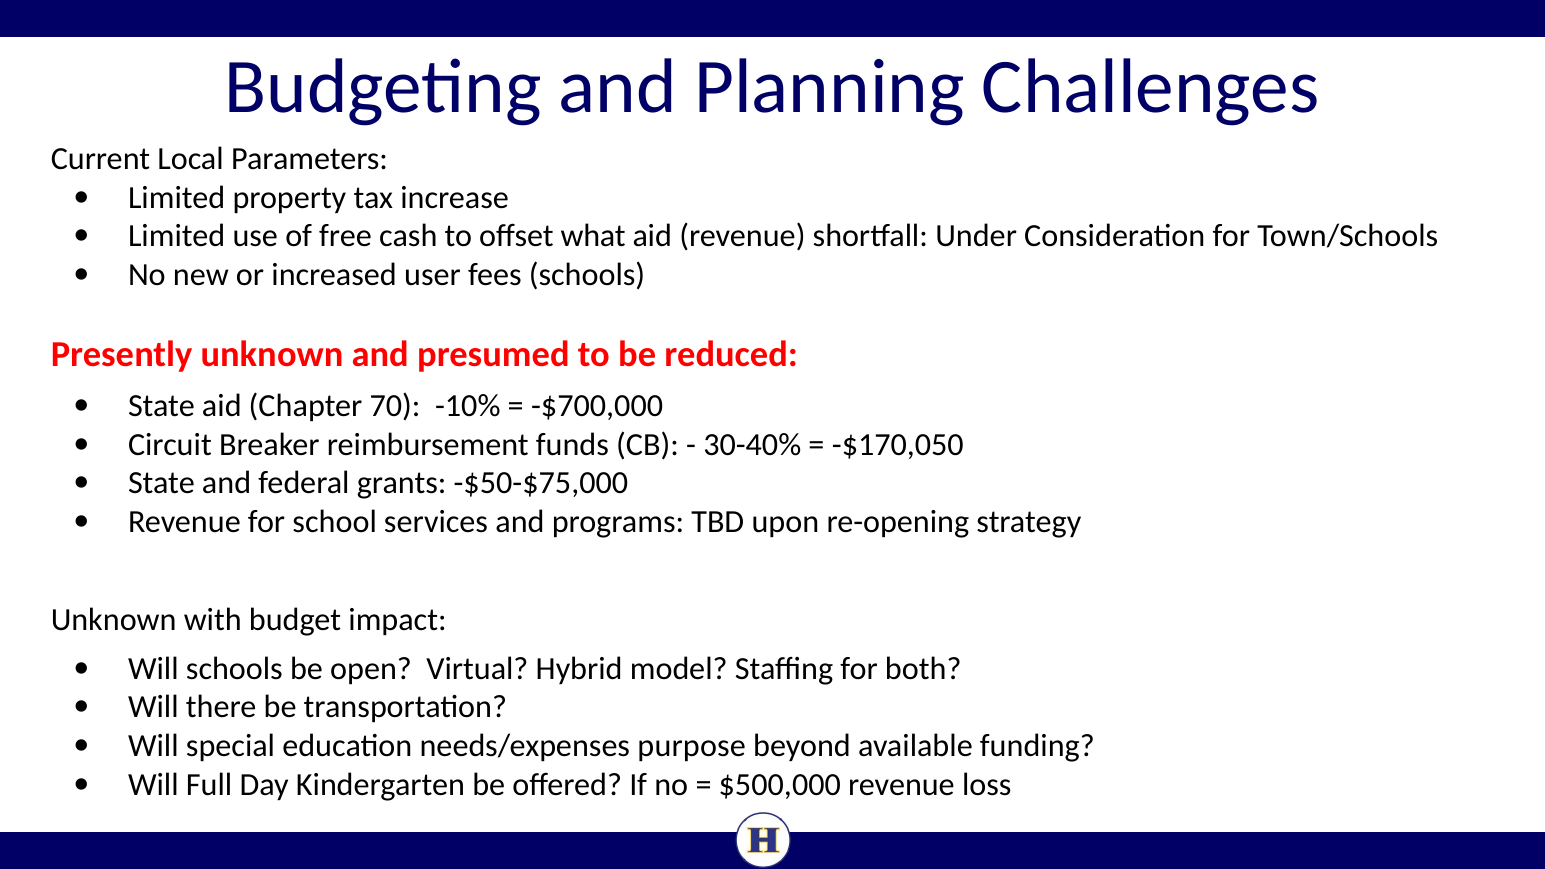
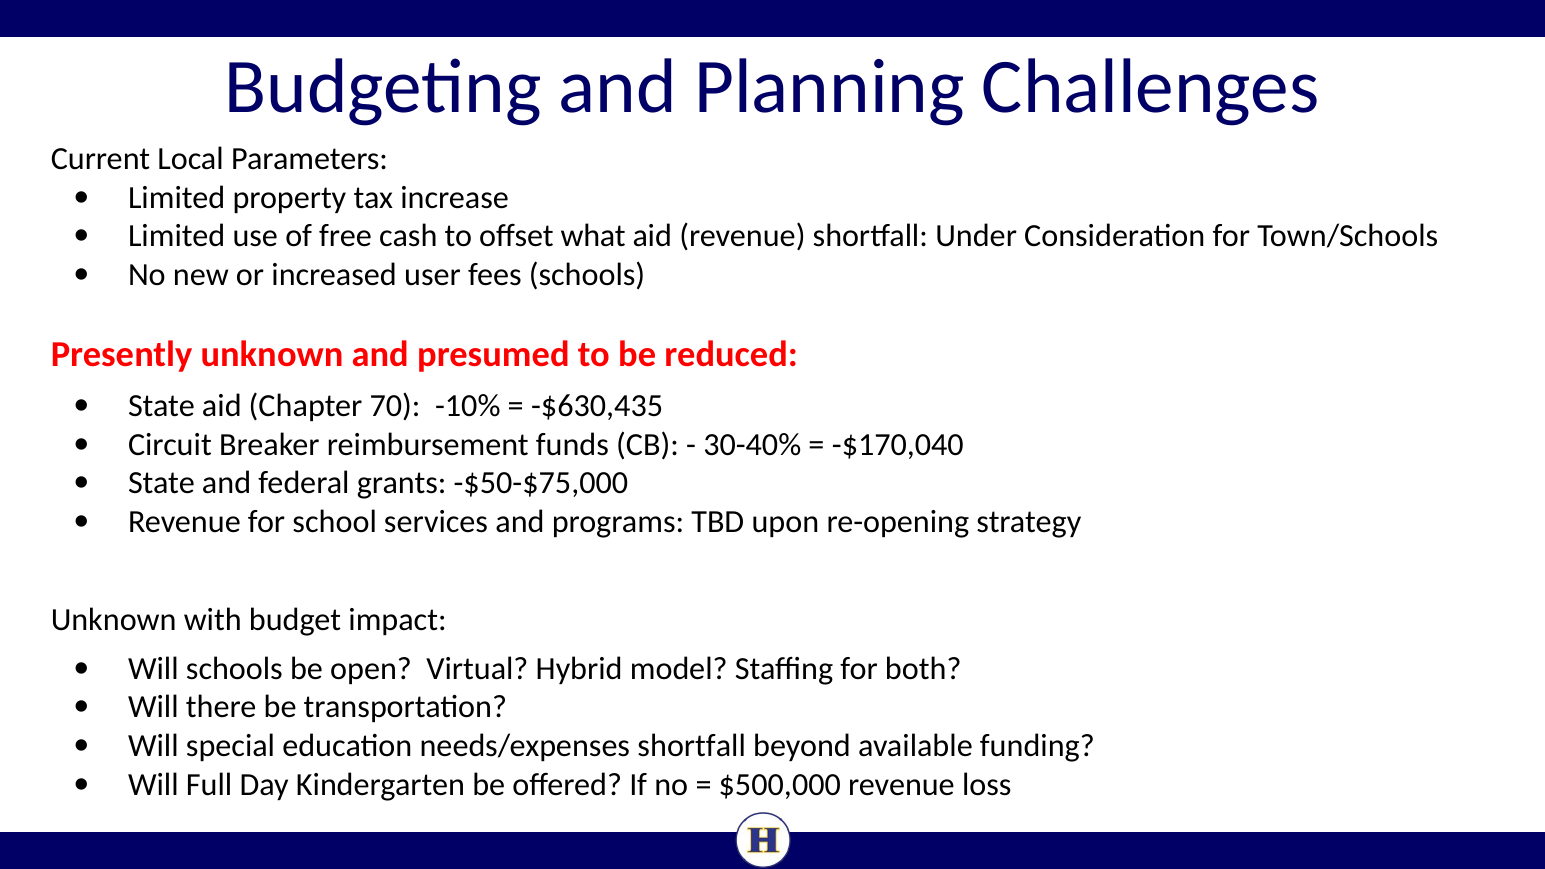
-$700,000: -$700,000 -> -$630,435 (597, 406)
-$170,050: -$170,050 -> -$170,040 (898, 445)
needs/expenses purpose: purpose -> shortfall (692, 746)
